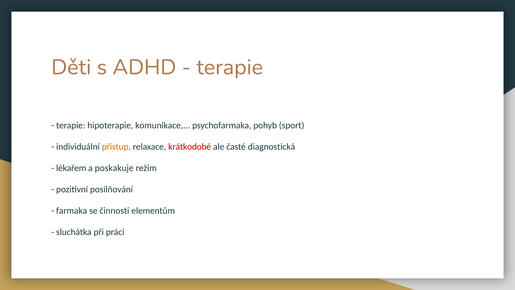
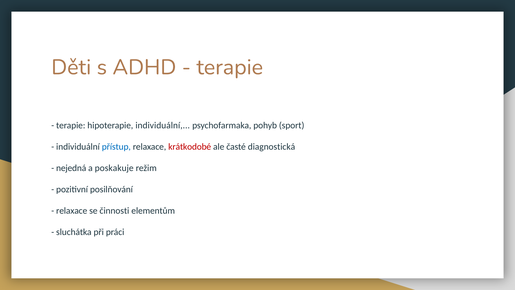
hipoterapie komunikace: komunikace -> individuální (163, 125)
přístup colour: orange -> blue (116, 146)
lékařem: lékařem -> nejedná (71, 168)
farmaka: farmaka -> relaxace (72, 211)
